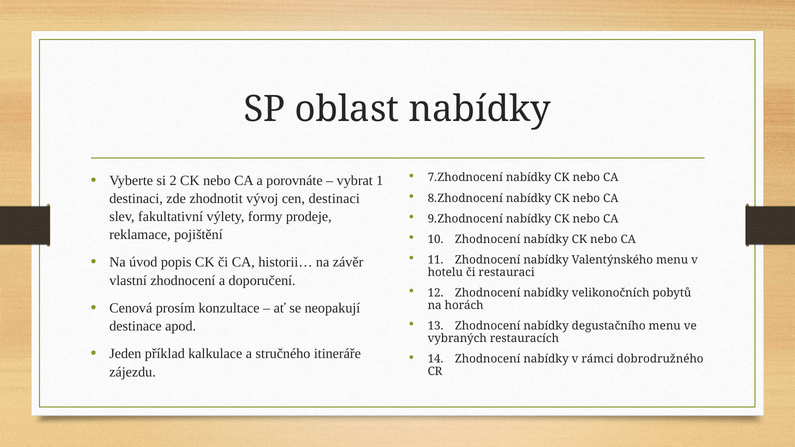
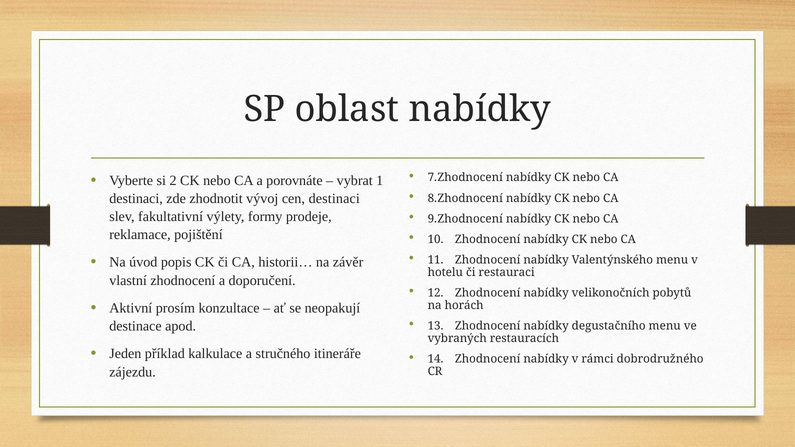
Cenová: Cenová -> Aktivní (131, 308)
